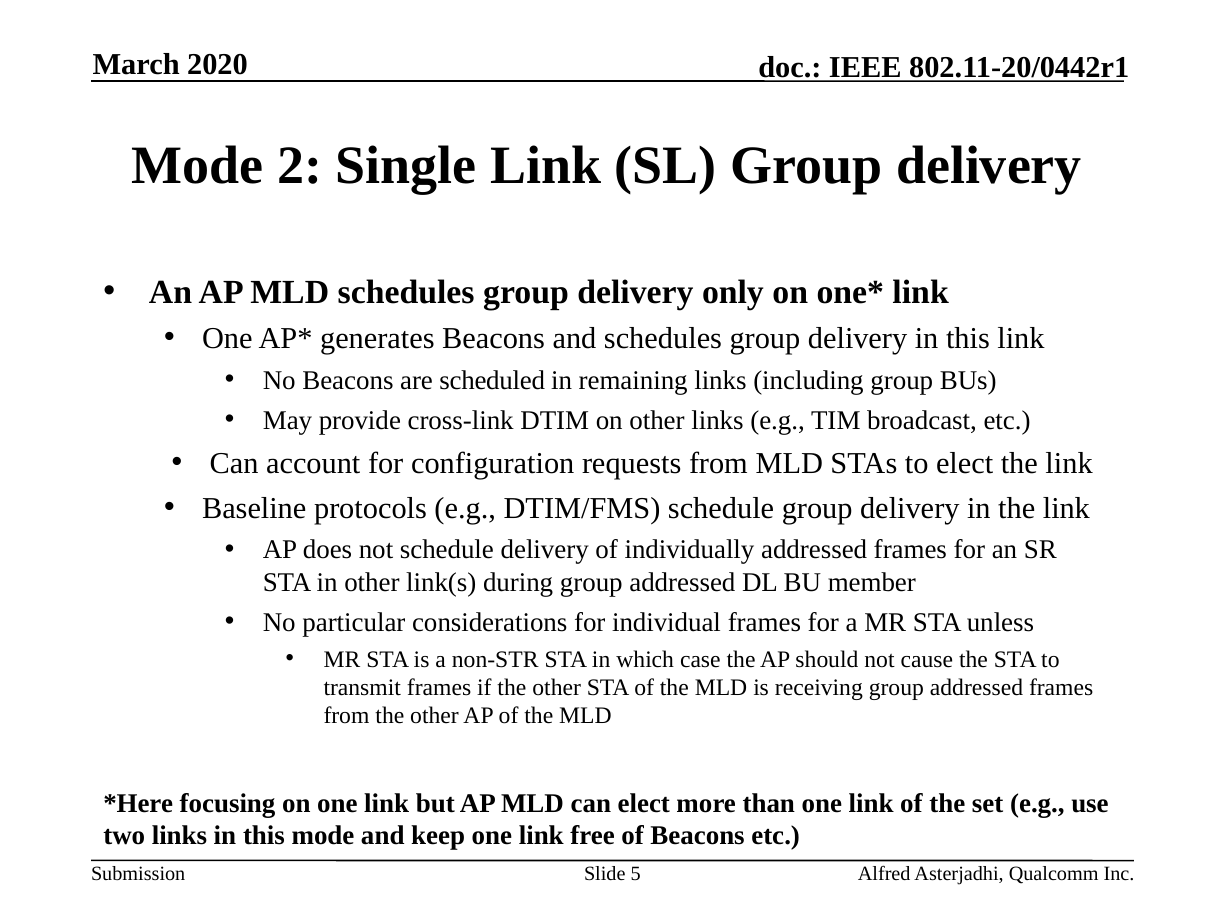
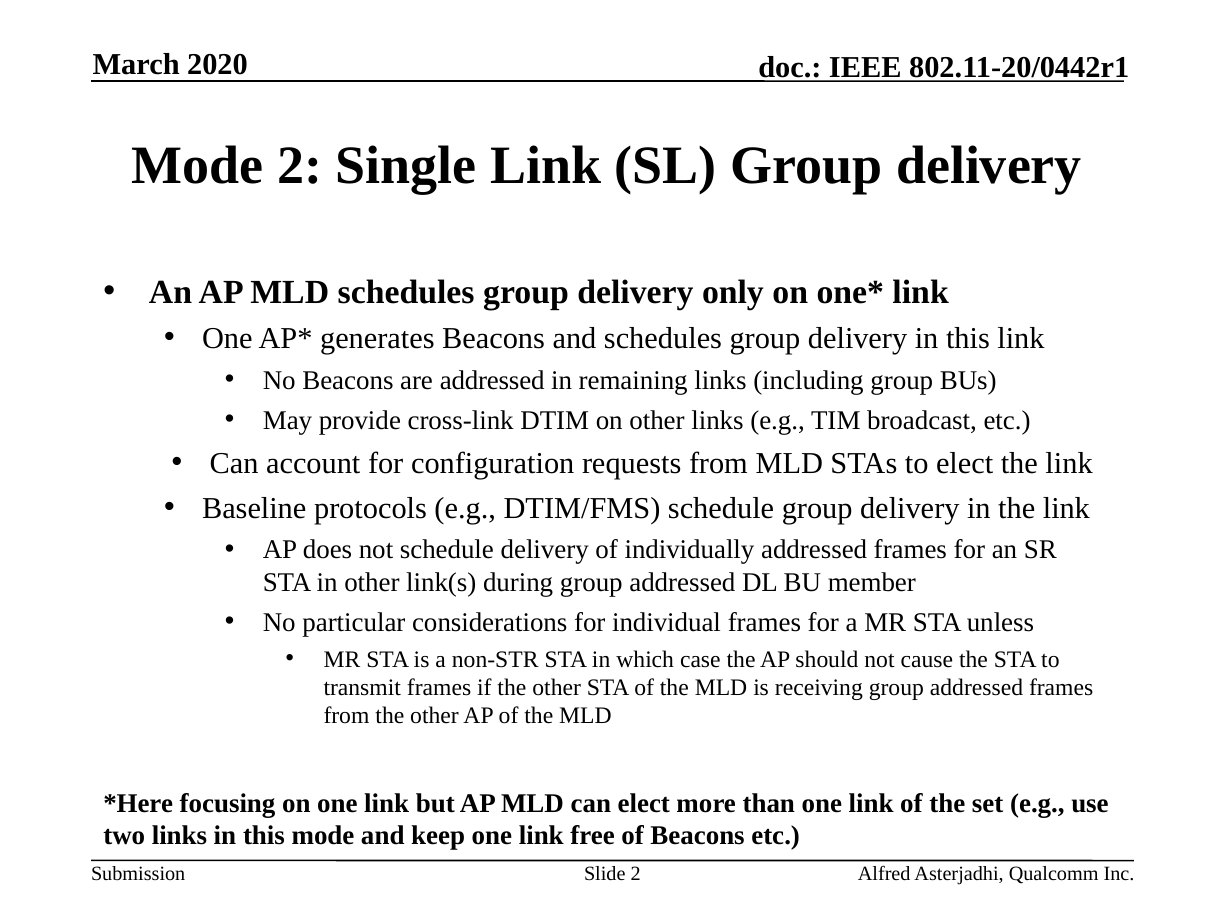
are scheduled: scheduled -> addressed (492, 380)
Slide 5: 5 -> 2 (636, 874)
